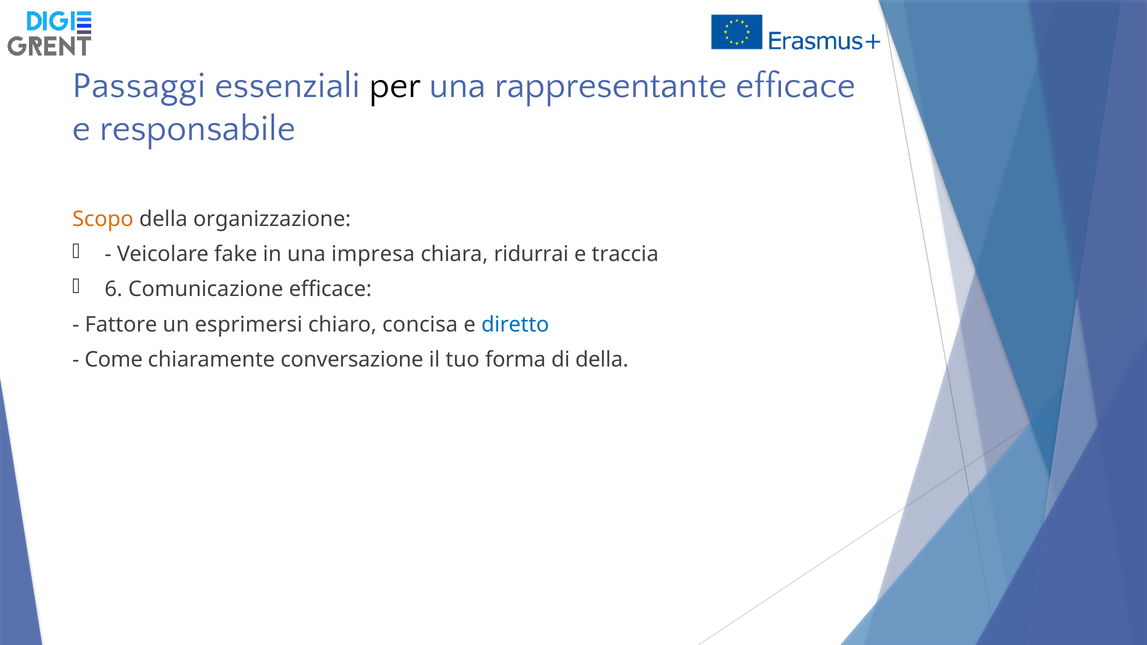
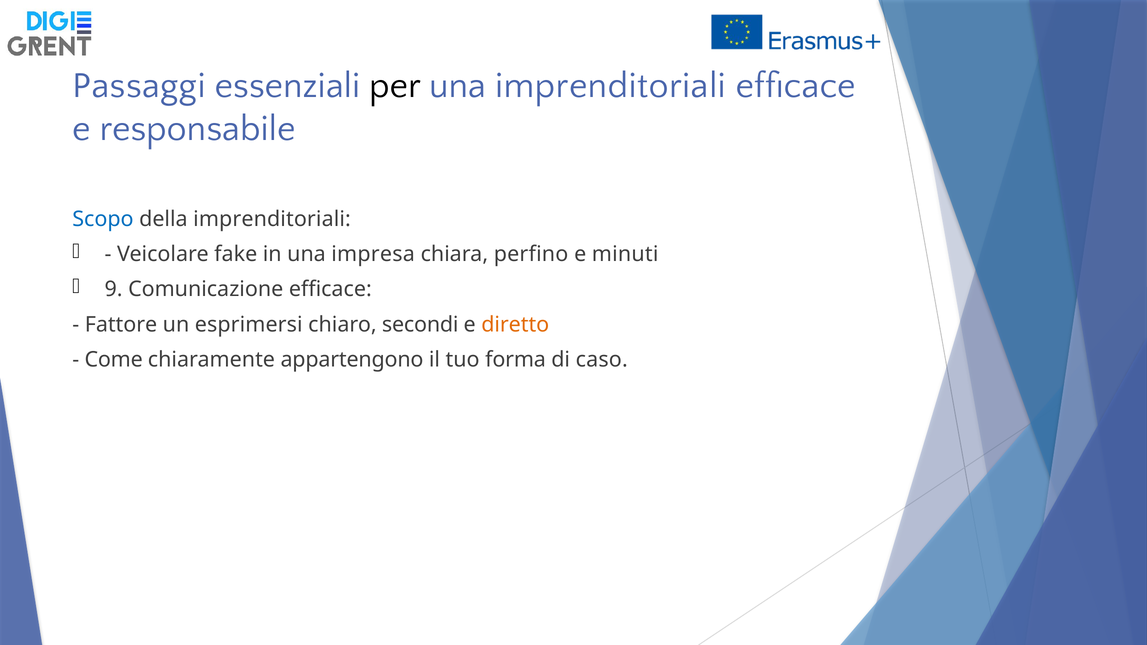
una rappresentante: rappresentante -> imprenditoriali (611, 86)
Scopo colour: orange -> blue (103, 219)
della organizzazione: organizzazione -> imprenditoriali (272, 219)
ridurrai: ridurrai -> perfino (531, 254)
traccia: traccia -> minuti (625, 254)
6: 6 -> 9 (114, 289)
concisa: concisa -> secondi (420, 325)
diretto colour: blue -> orange (515, 325)
conversazione: conversazione -> appartengono (352, 360)
di della: della -> caso (602, 360)
